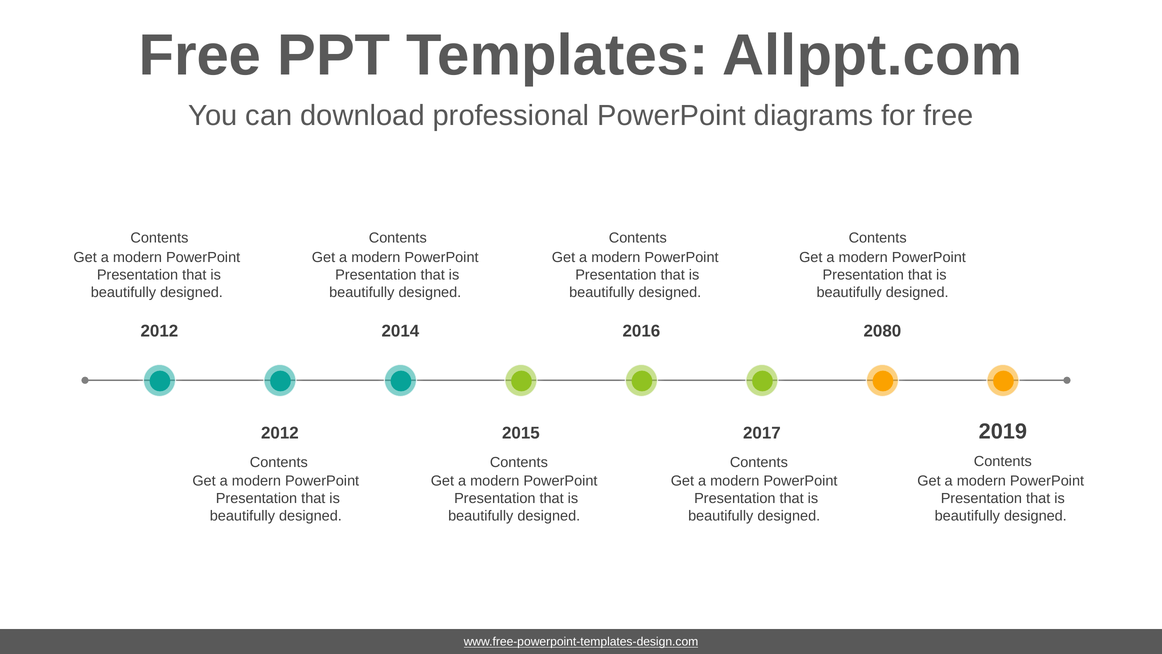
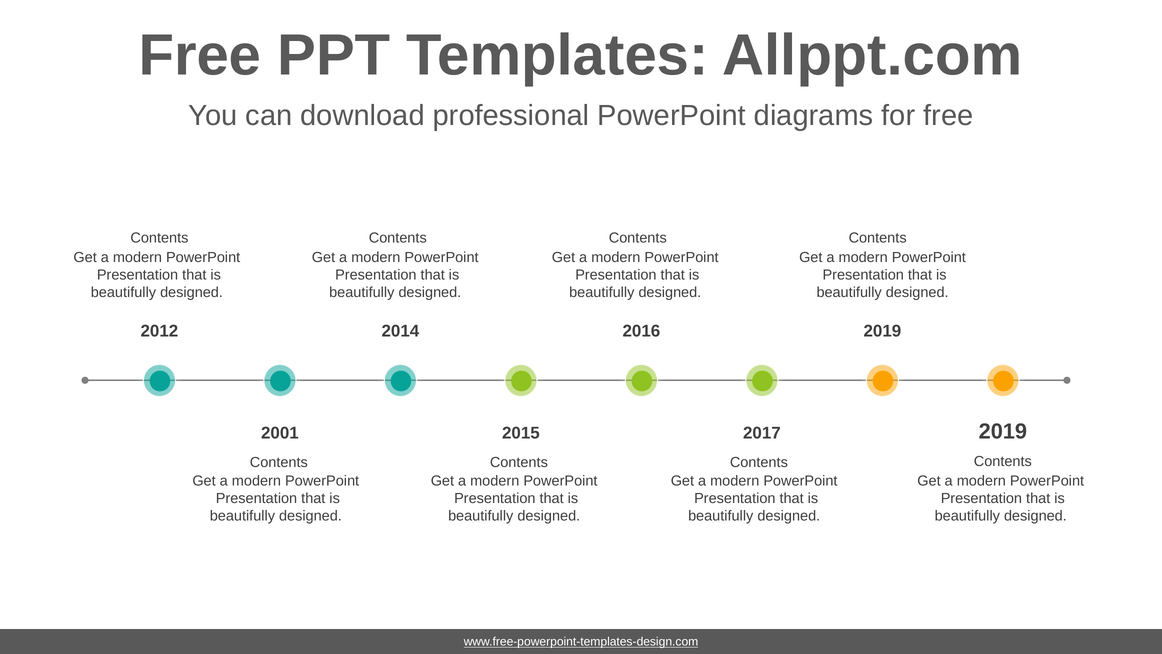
2080: 2080 -> 2019 (882, 331)
2012: 2012 -> 2001 (280, 433)
